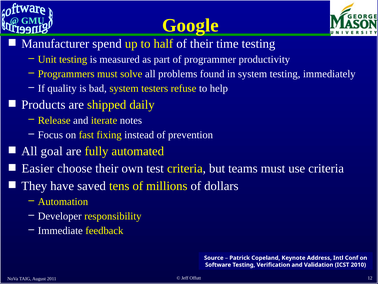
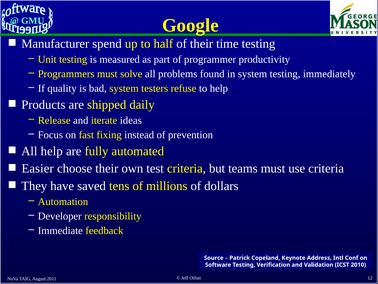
notes: notes -> ideas (131, 120)
All goal: goal -> help (52, 151)
